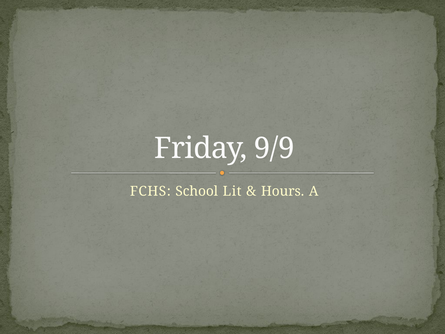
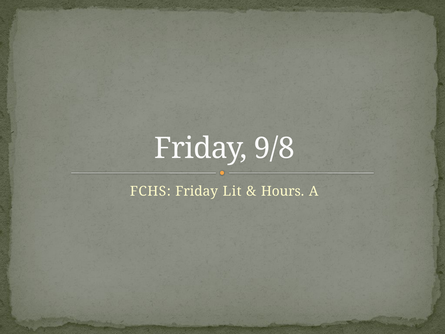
9/9: 9/9 -> 9/8 (274, 148)
FCHS School: School -> Friday (197, 191)
